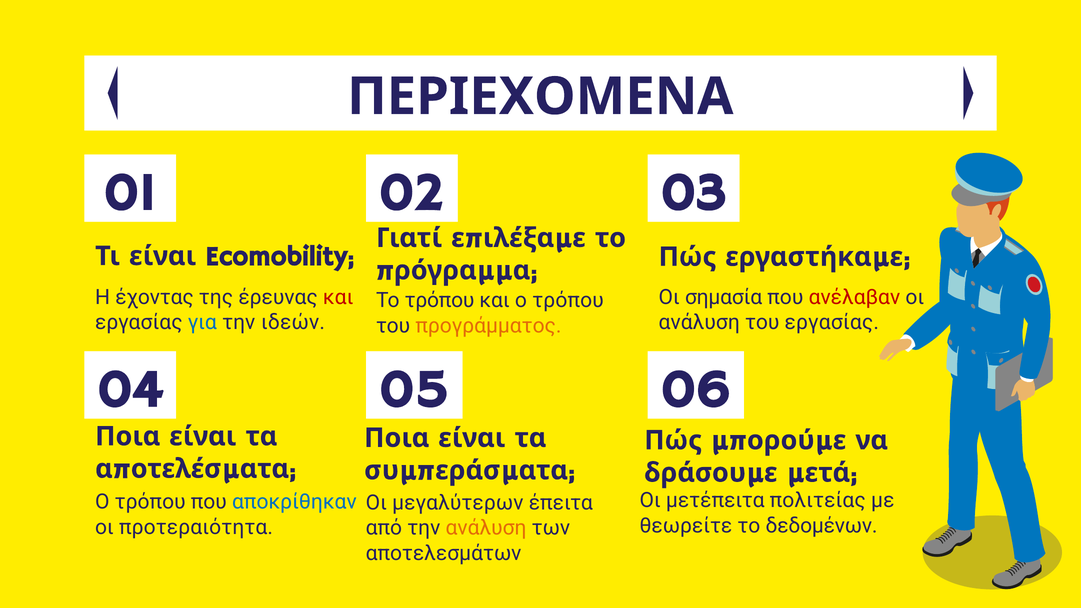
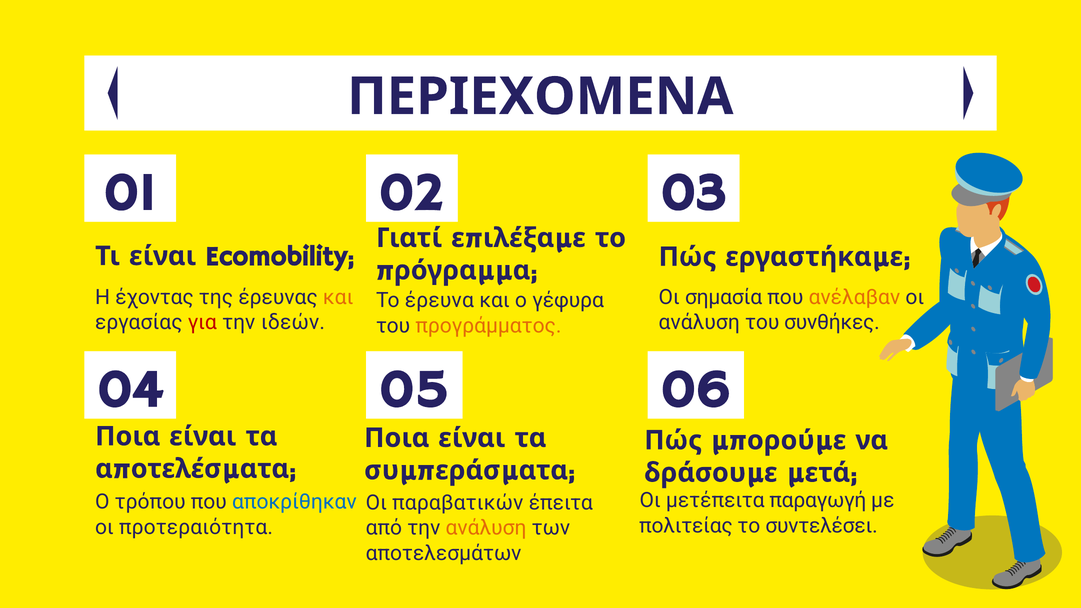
και colour: red -> orange (338, 297)
ανέλαβαν colour: red -> orange (854, 297)
Το τρόπου: τρόπου -> έρευνα (439, 300)
και ο τρόπου: τρόπου -> γέφυρα (568, 300)
για colour: blue -> red (202, 322)
του εργασίας: εργασίας -> συνθήκες (832, 322)
πολιτείας: πολιτείας -> παραγωγή (818, 500)
μεγαλύτερων: μεγαλύτερων -> παραβατικών (458, 503)
θεωρείτε: θεωρείτε -> πολιτείας (686, 526)
δεδομένων: δεδομένων -> συντελέσει (822, 526)
